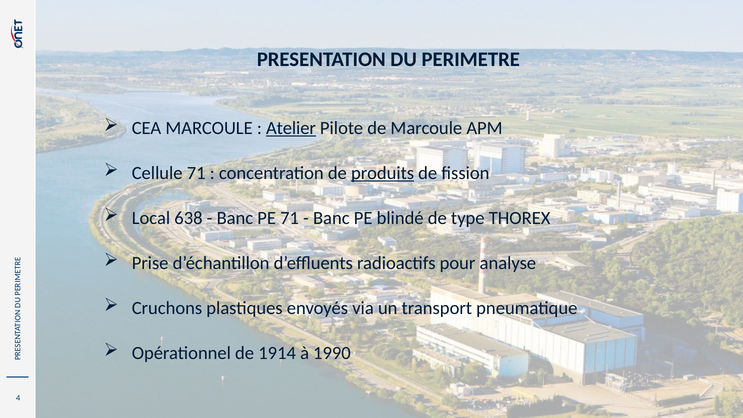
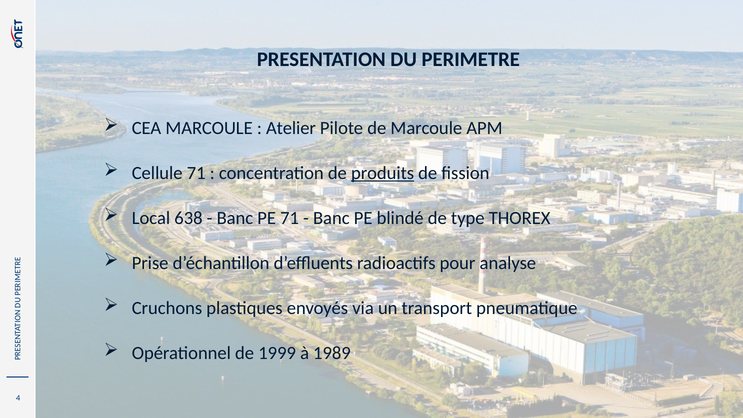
Atelier underline: present -> none (291, 128)
1914: 1914 -> 1999 (277, 353)
1990: 1990 -> 1989 (332, 353)
